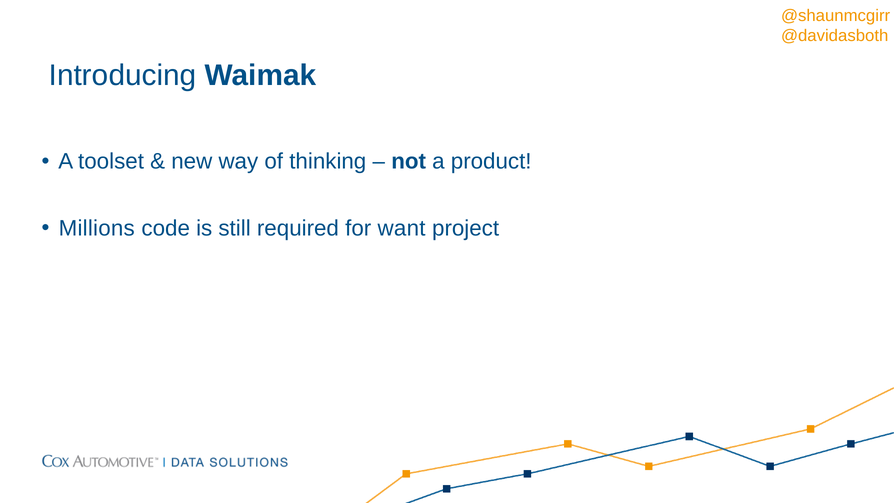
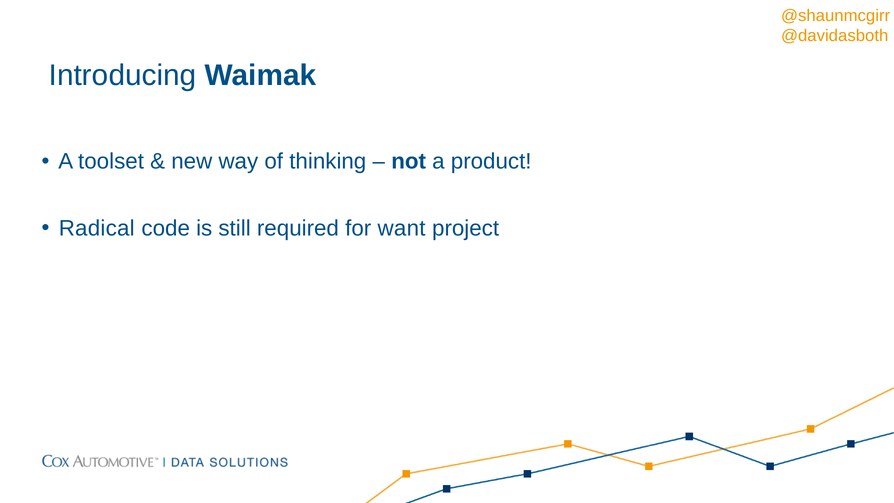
Millions: Millions -> Radical (97, 228)
